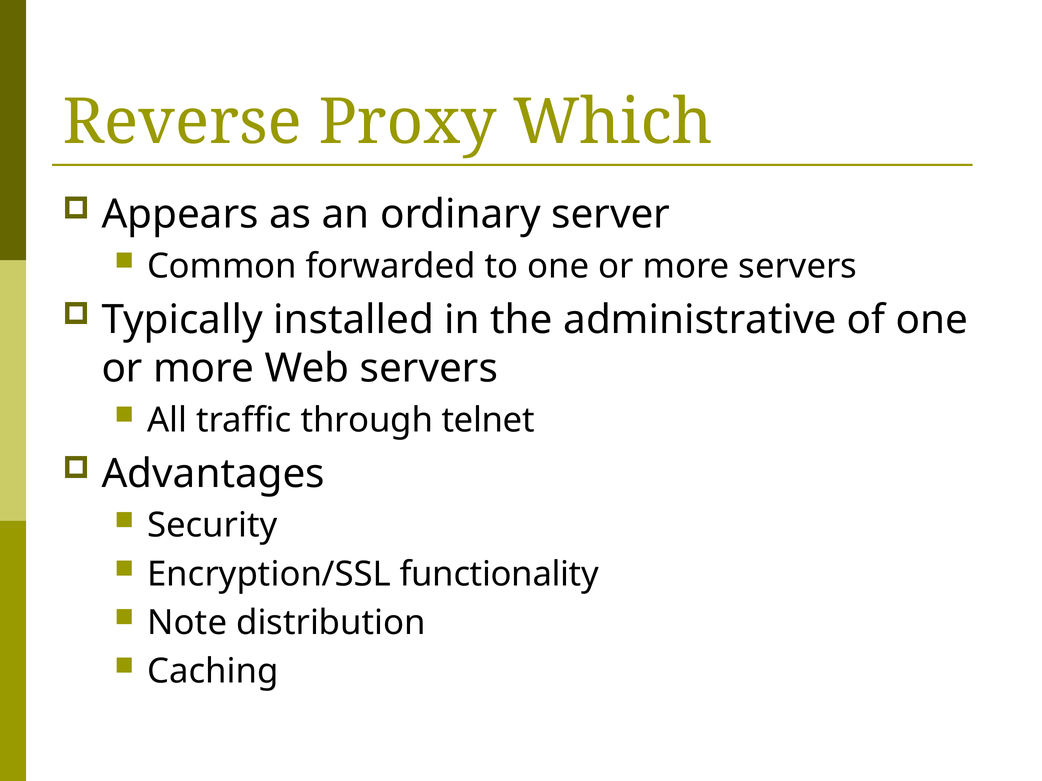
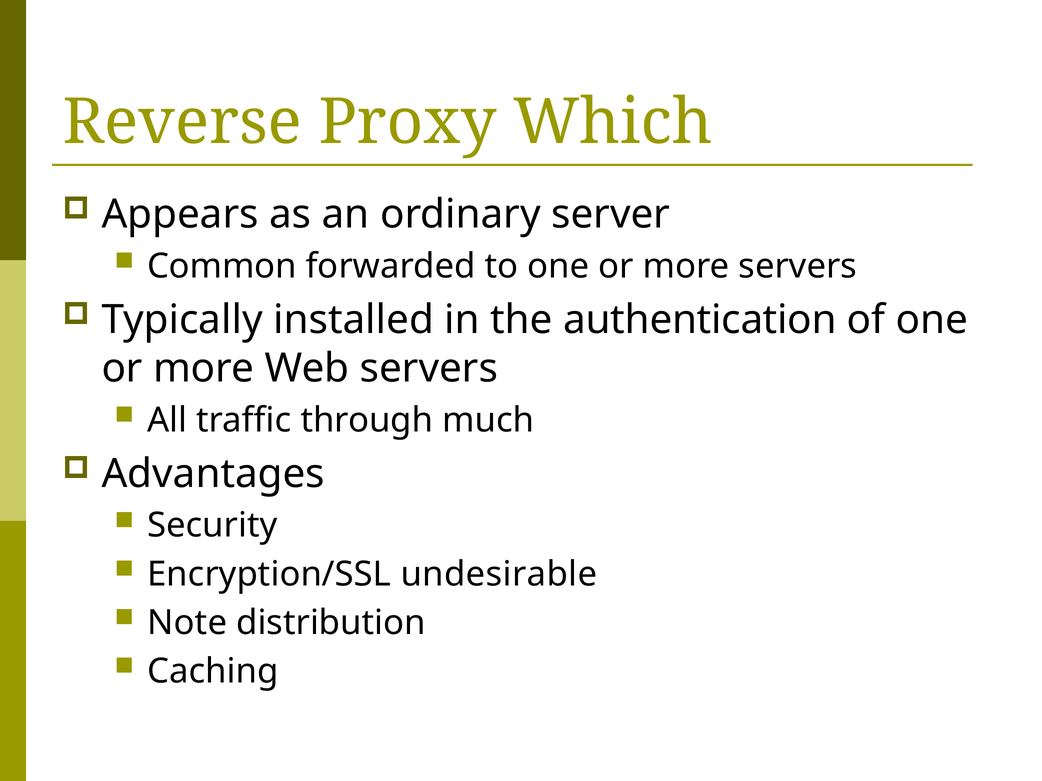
administrative: administrative -> authentication (700, 320)
telnet: telnet -> much (488, 420)
functionality: functionality -> undesirable (499, 574)
